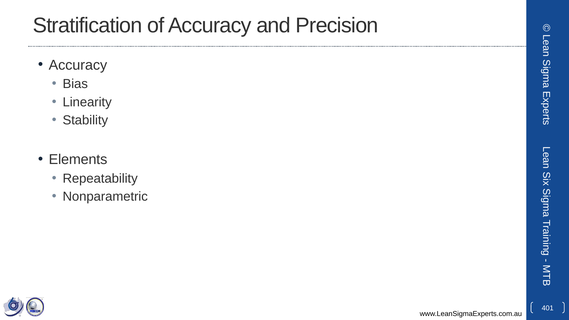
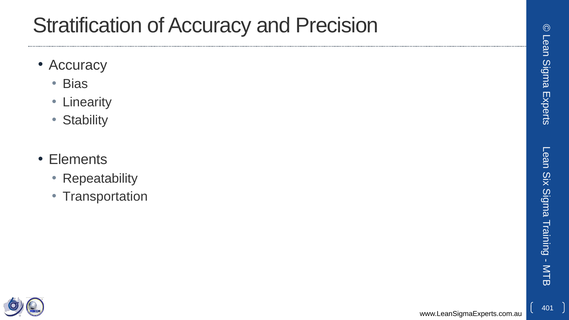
Nonparametric: Nonparametric -> Transportation (105, 197)
